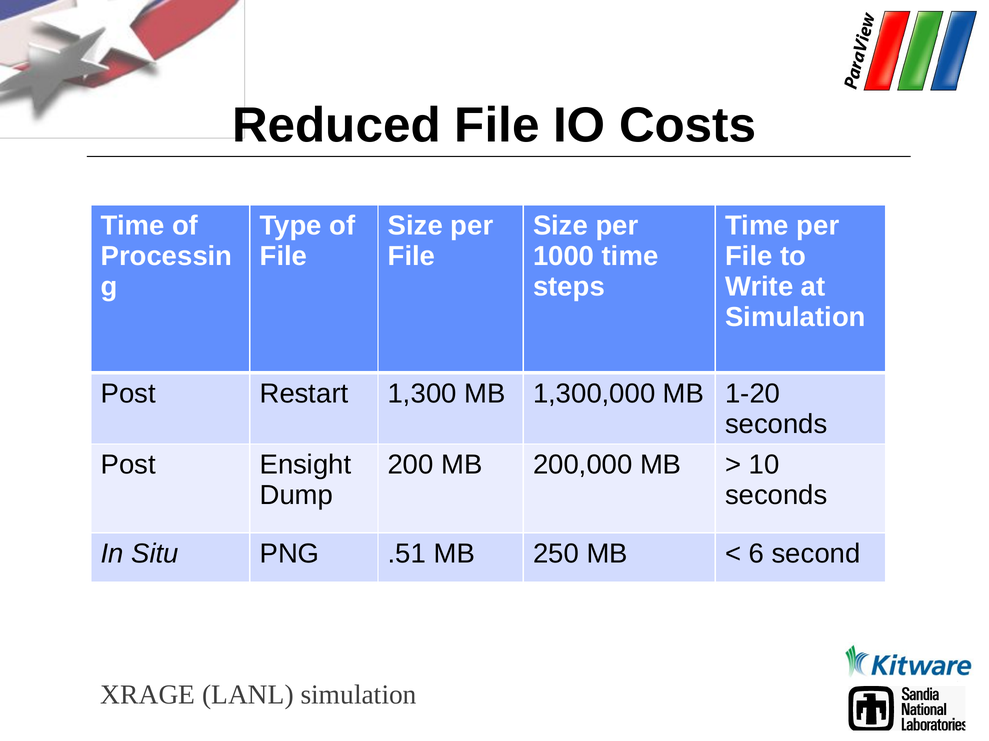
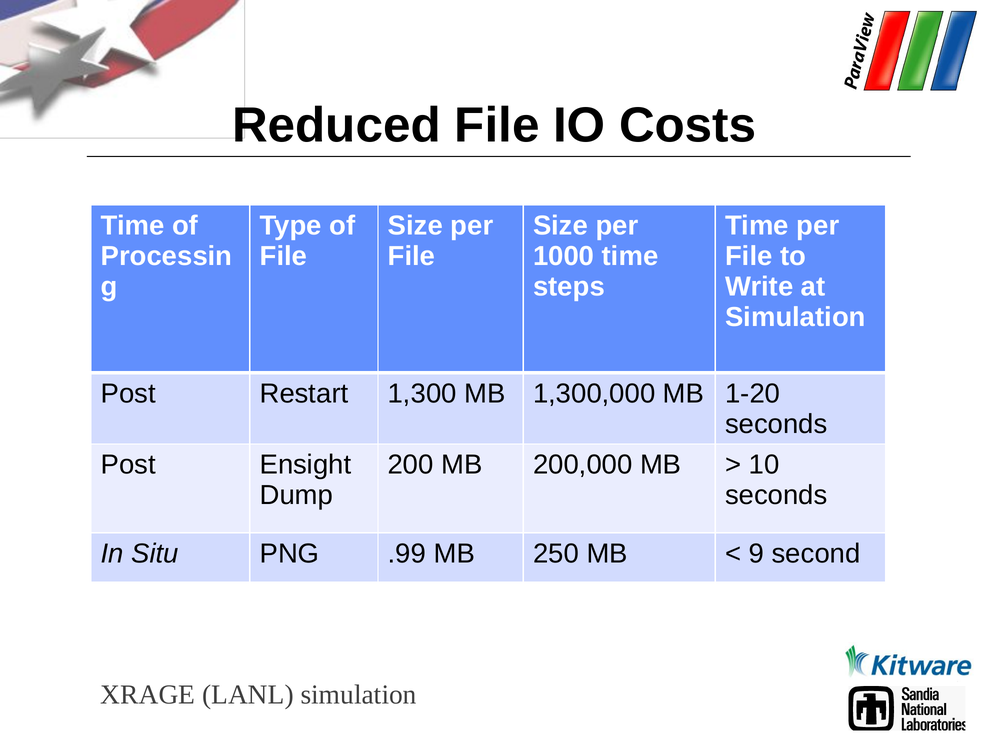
.51: .51 -> .99 (407, 554)
6: 6 -> 9 (756, 554)
